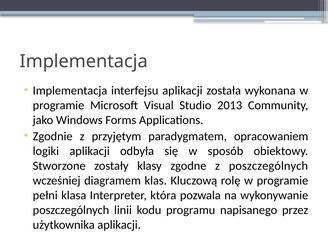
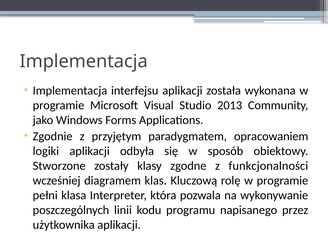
z poszczególnych: poszczególnych -> funkcjonalności (268, 166)
